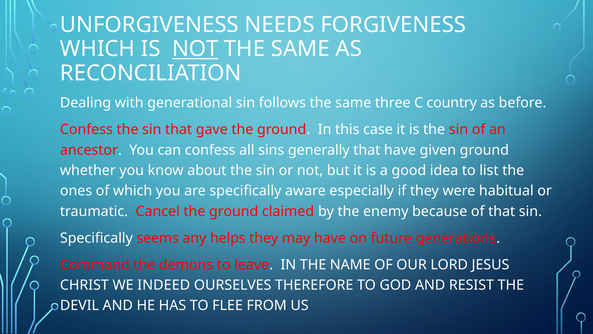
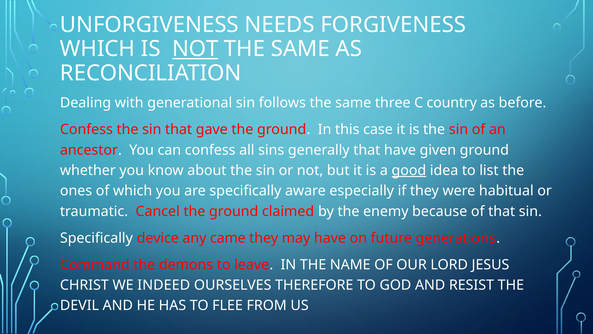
good underline: none -> present (409, 170)
seems: seems -> device (158, 238)
helps: helps -> came (228, 238)
